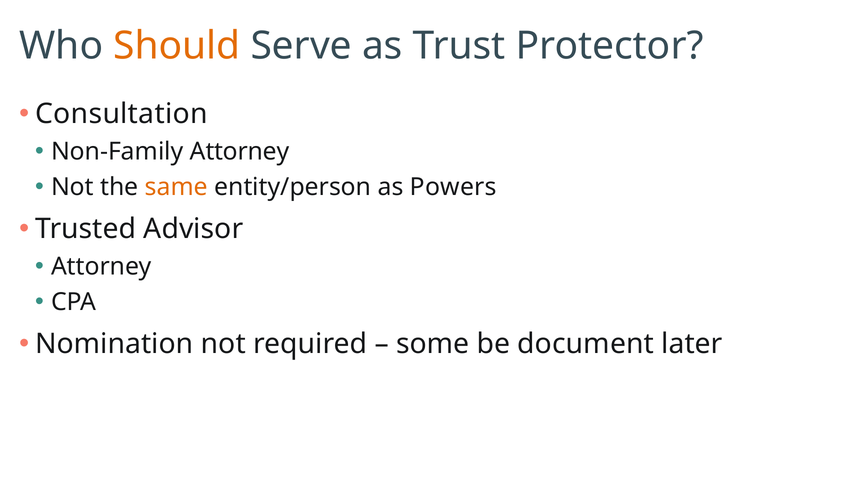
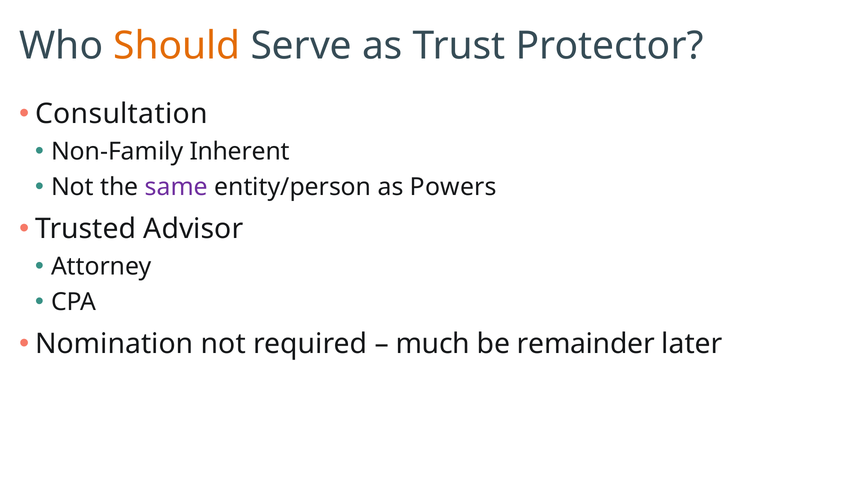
Non-Family Attorney: Attorney -> Inherent (240, 152)
same colour: orange -> purple (176, 187)
some: some -> much (433, 345)
document: document -> remainder (586, 345)
